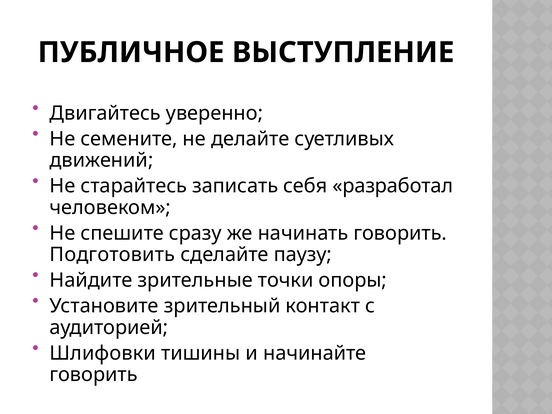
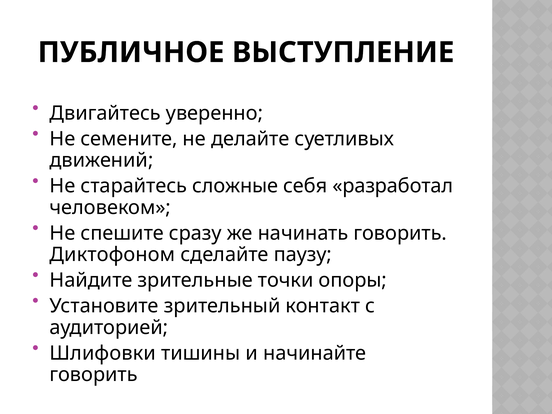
записать: записать -> сложные (235, 186)
Подготовить: Подготовить -> Диктофоном (112, 255)
